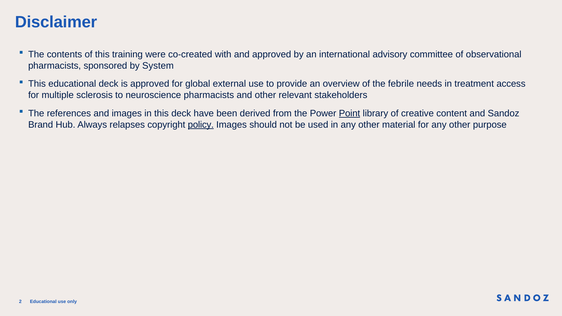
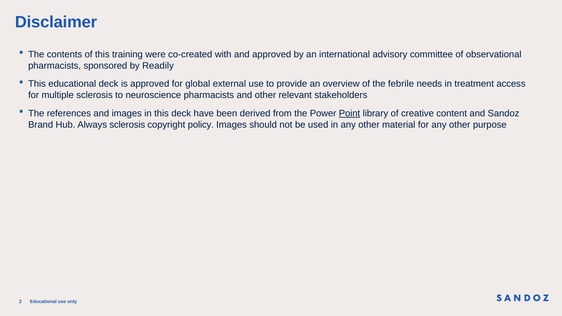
System: System -> Readily (158, 66)
Always relapses: relapses -> sclerosis (127, 125)
policy underline: present -> none (201, 125)
